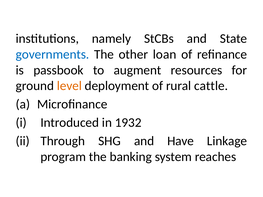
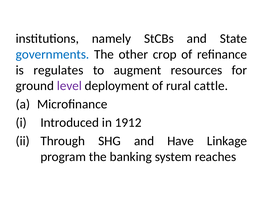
loan: loan -> crop (165, 54)
passbook: passbook -> regulates (58, 70)
level colour: orange -> purple (69, 86)
1932: 1932 -> 1912 (128, 123)
